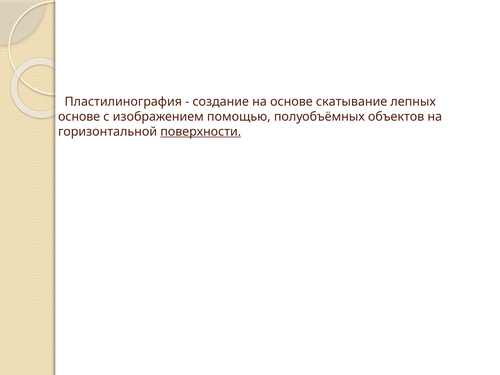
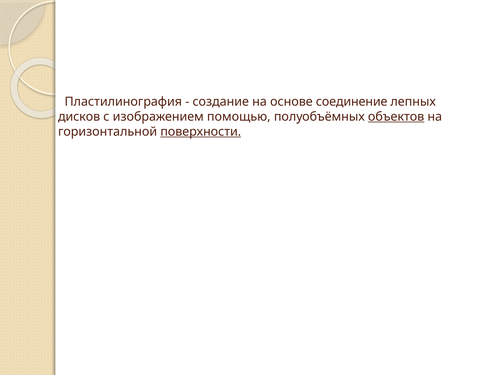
скатывание: скатывание -> соединение (352, 102)
основе: основе -> дисков (79, 117)
объектов underline: none -> present (396, 117)
